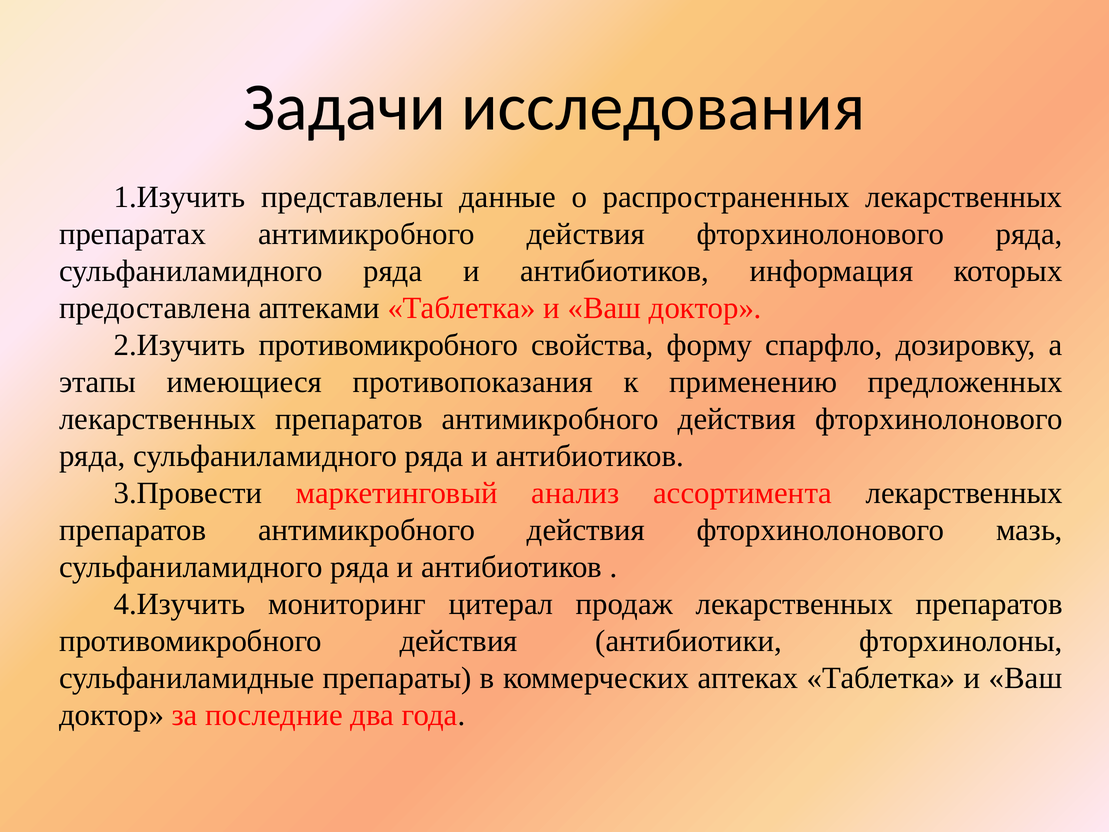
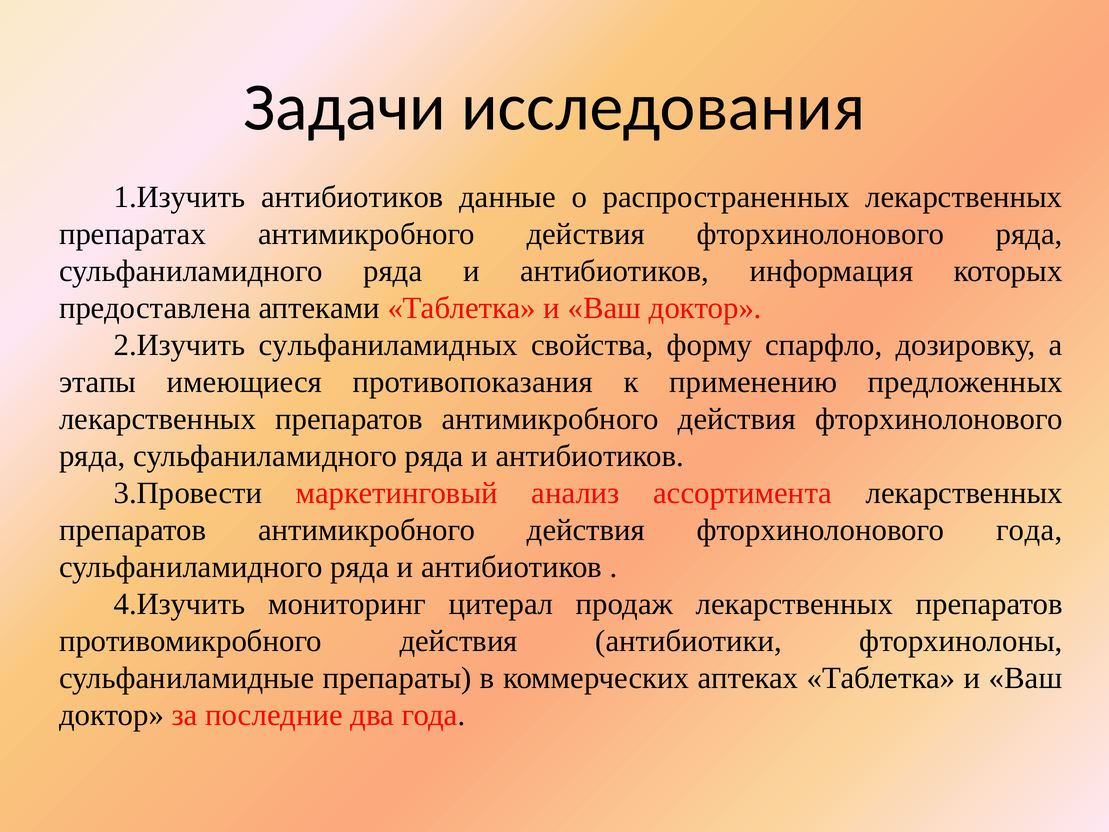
представлены: представлены -> антибиотиков (352, 197)
противомикробного: противомикробного -> сульфаниламидных (388, 345)
фторхинолонового мазь: мазь -> года (1029, 530)
